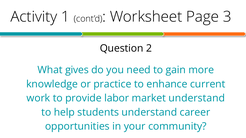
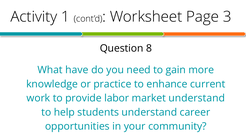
2: 2 -> 8 (149, 49)
gives: gives -> have (77, 70)
